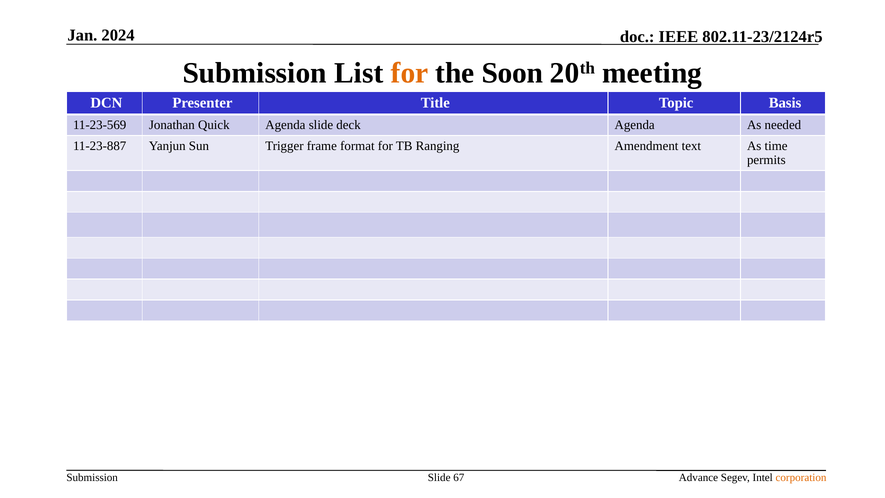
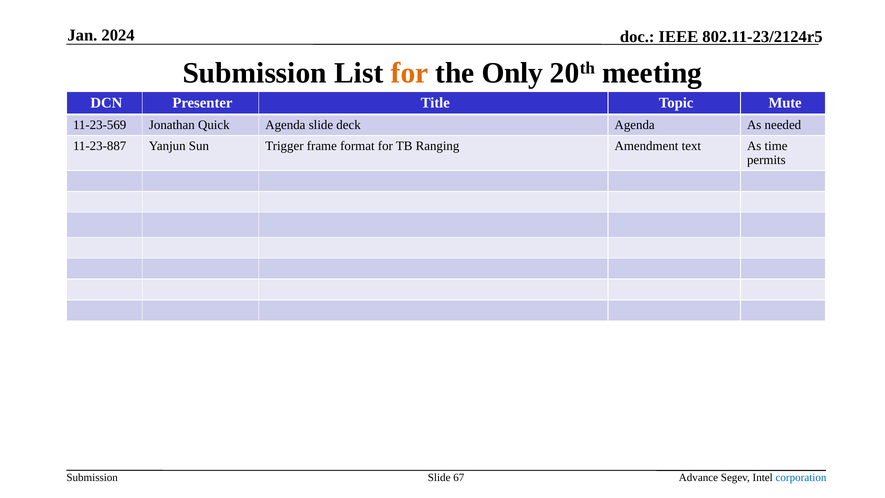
Soon: Soon -> Only (512, 73)
Basis: Basis -> Mute (785, 103)
corporation colour: orange -> blue (801, 477)
